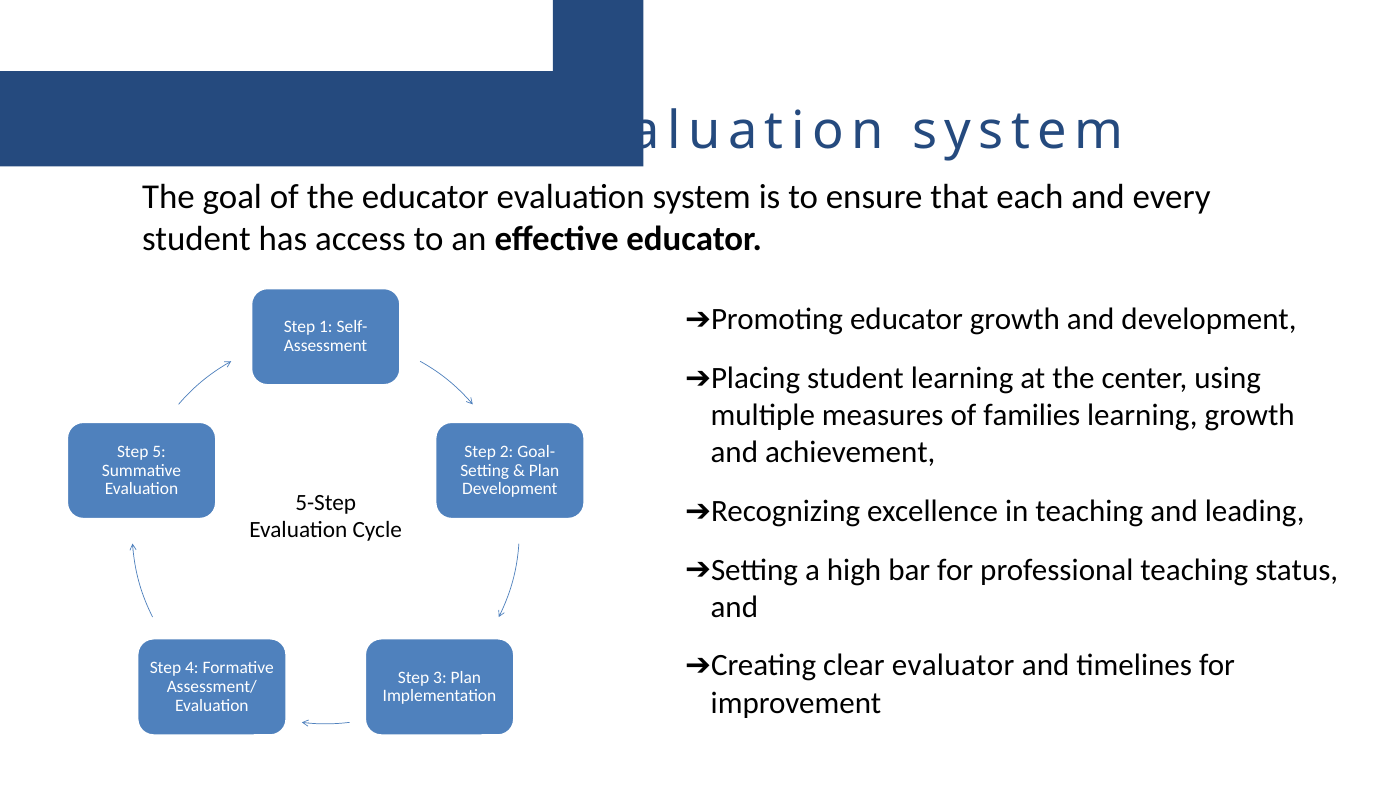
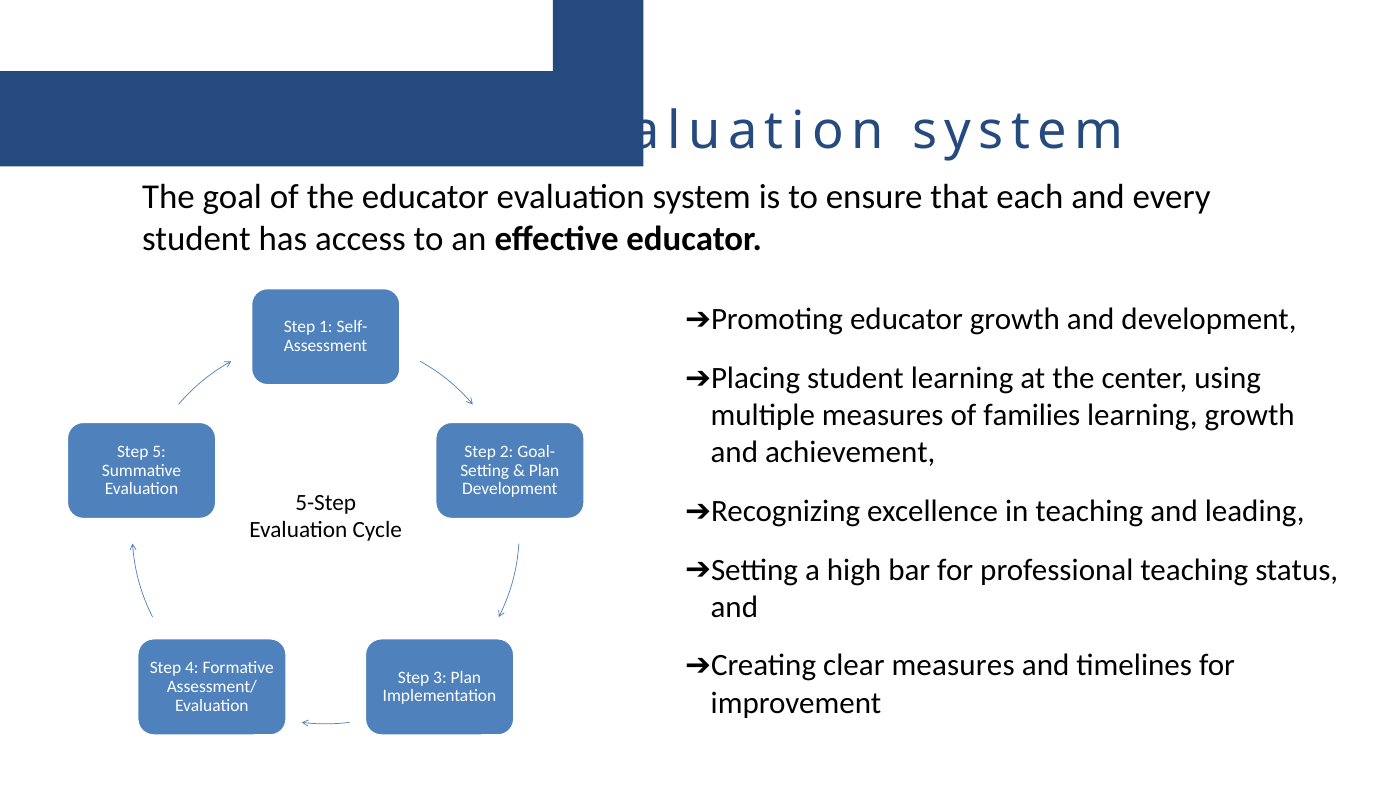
clear evaluator: evaluator -> measures (953, 666)
